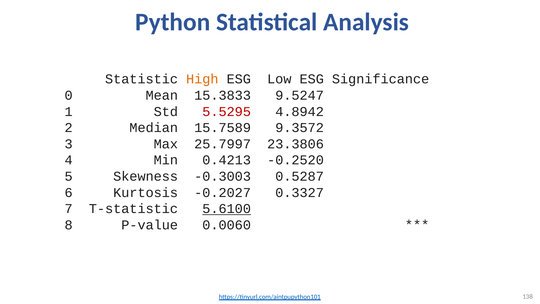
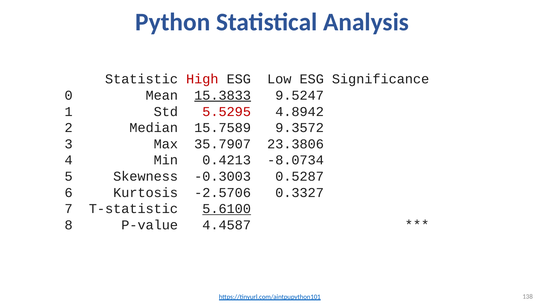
High colour: orange -> red (202, 79)
15.3833 underline: none -> present (223, 95)
25.7997: 25.7997 -> 35.7907 (223, 144)
-0.2520: -0.2520 -> -8.0734 (296, 160)
-0.2027: -0.2027 -> -2.5706 (223, 192)
0.0060: 0.0060 -> 4.4587 (227, 225)
